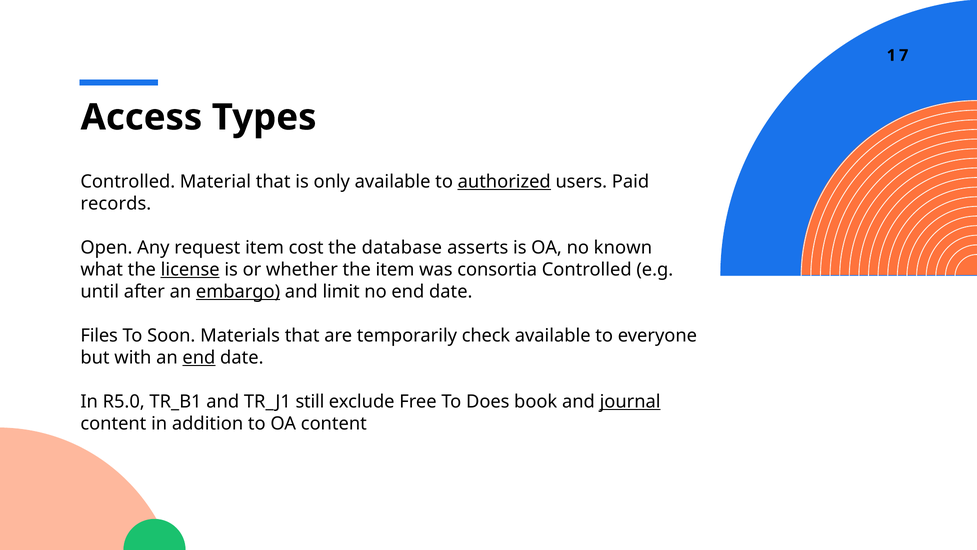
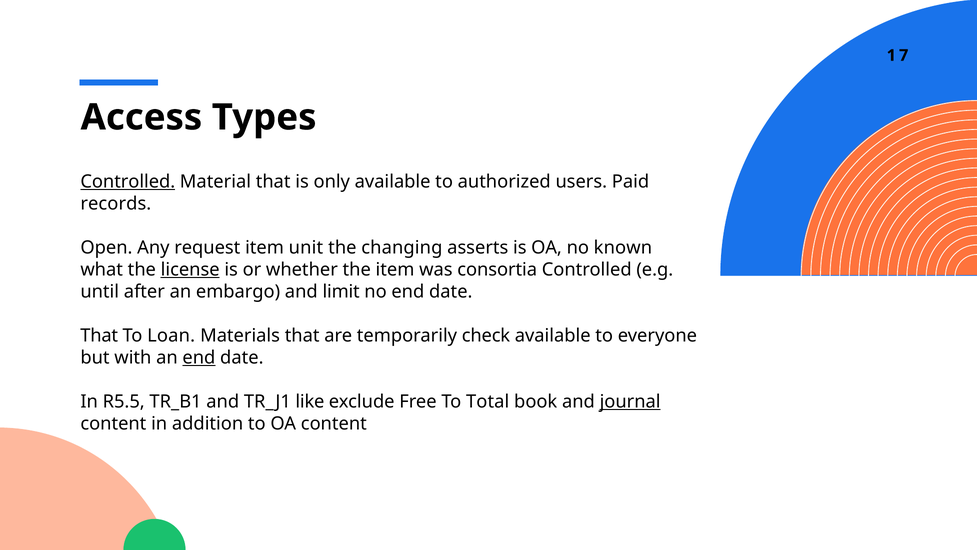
Controlled underline: none -> present (128, 182)
authorized underline: present -> none (504, 182)
cost: cost -> unit (306, 248)
database: database -> changing (402, 248)
embargo underline: present -> none (238, 292)
Files: Files -> That (99, 336)
Soon: Soon -> Loan (171, 336)
R5.0: R5.0 -> R5.5 (124, 401)
still: still -> like (310, 401)
Does: Does -> Total (488, 401)
